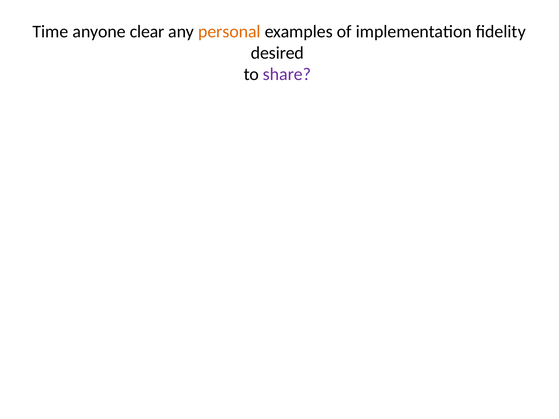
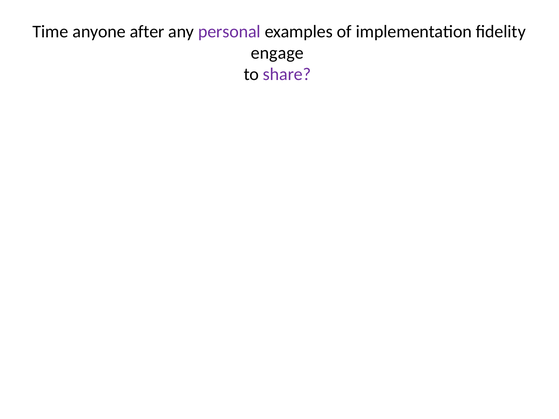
clear: clear -> after (147, 32)
personal colour: orange -> purple (229, 32)
desired: desired -> engage (277, 53)
